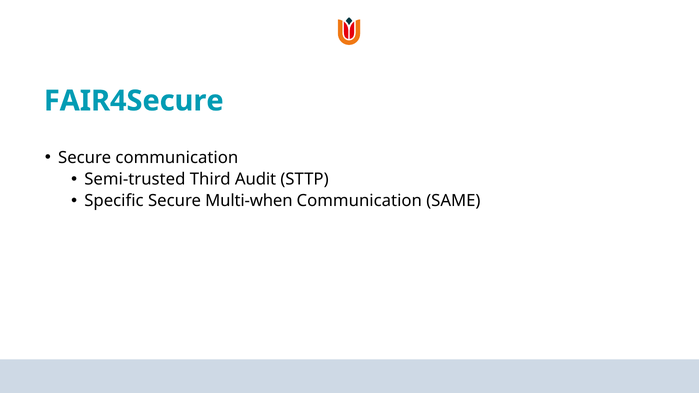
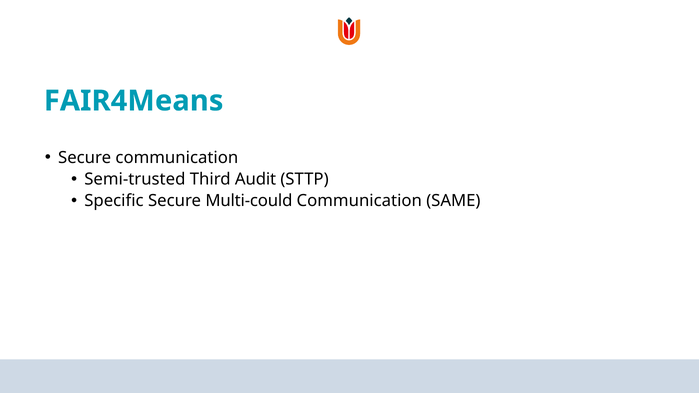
FAIR4Secure: FAIR4Secure -> FAIR4Means (134, 101)
Multi-when: Multi-when -> Multi-could (249, 201)
